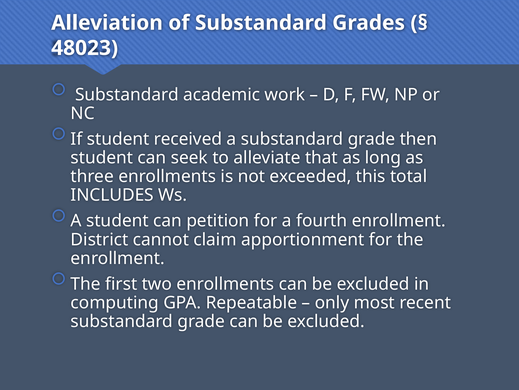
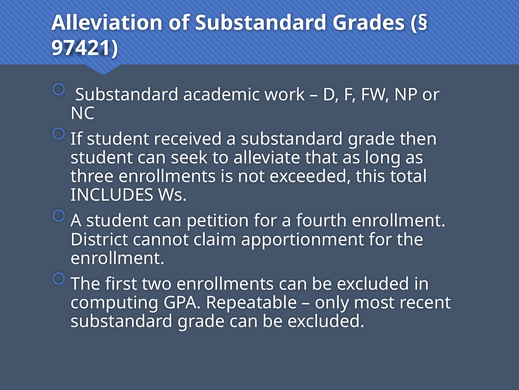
48023: 48023 -> 97421 (85, 48)
